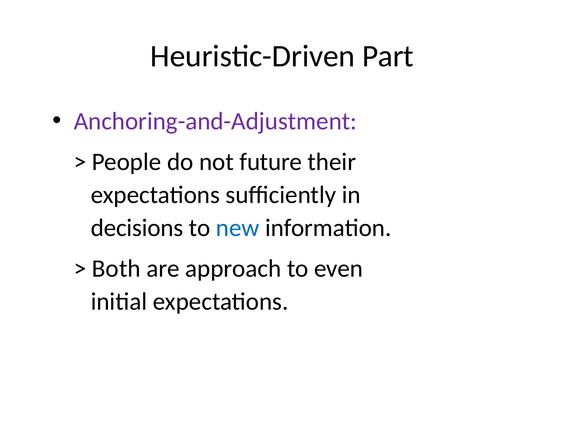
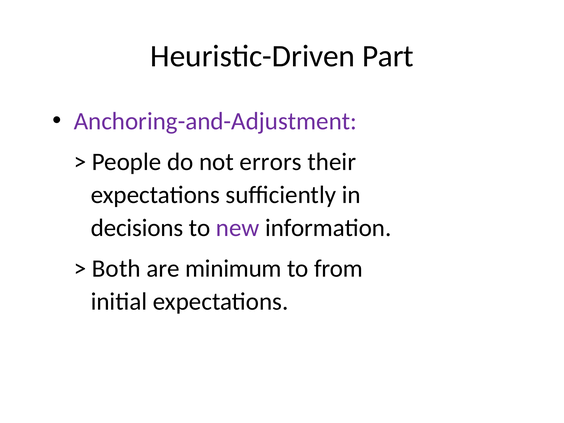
future: future -> errors (271, 162)
new colour: blue -> purple (238, 228)
approach: approach -> minimum (233, 269)
even: even -> from (338, 269)
